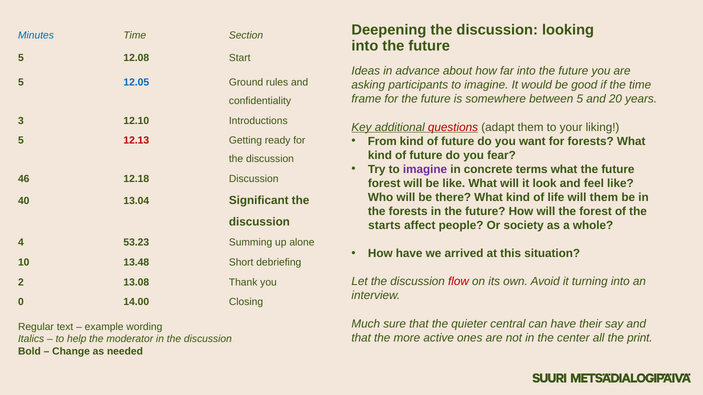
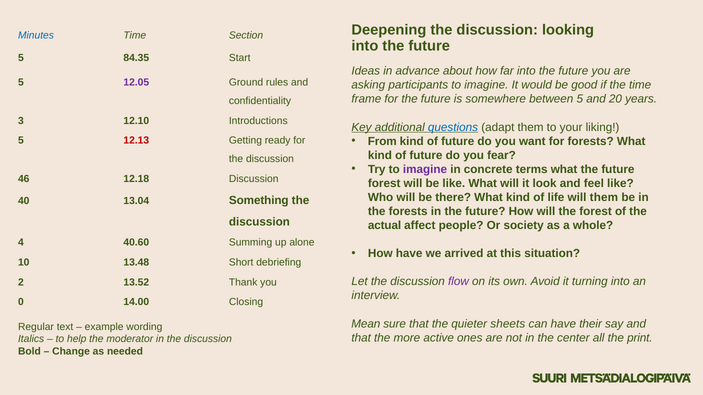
12.08: 12.08 -> 84.35 (136, 58)
12.05 colour: blue -> purple (136, 82)
questions colour: red -> blue (453, 127)
Significant: Significant -> Something (259, 201)
starts: starts -> actual (385, 226)
53.23: 53.23 -> 40.60 (136, 243)
flow colour: red -> purple (458, 282)
13.08: 13.08 -> 13.52 (136, 282)
Much: Much -> Mean (366, 324)
central: central -> sheets (508, 324)
